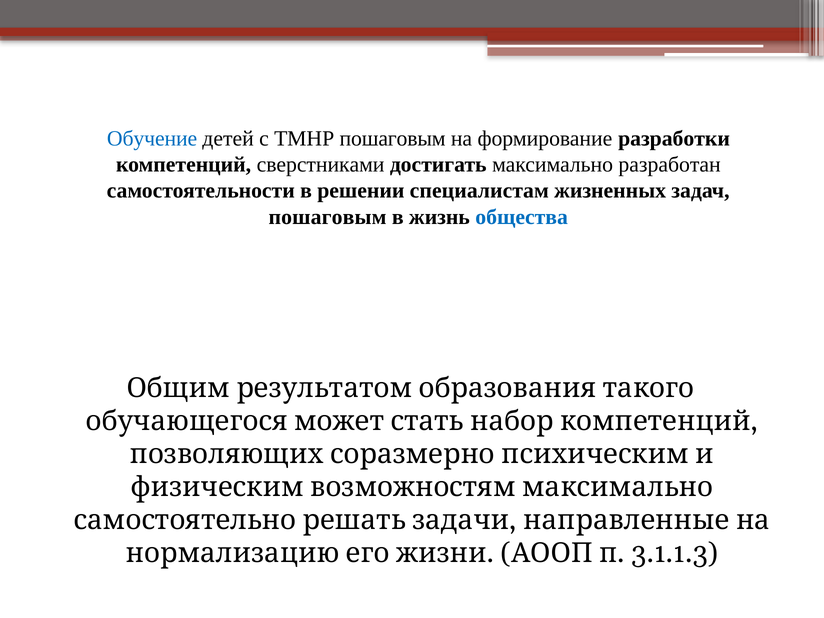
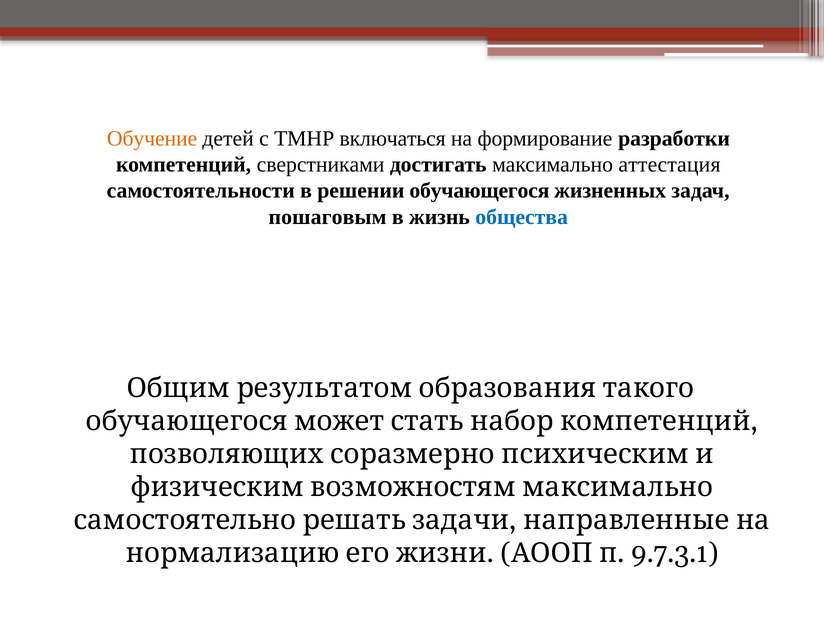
Обучение colour: blue -> orange (152, 139)
ТМНР пошаговым: пошаговым -> включаться (393, 139)
разработан: разработан -> аттестация (669, 165)
специалистам: специалистам -> обучающегося (479, 191)
3.1.1.3: 3.1.1.3 -> 9.7.3.1 (675, 553)
